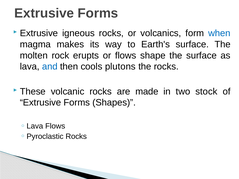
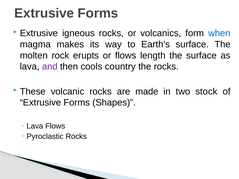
shape: shape -> length (153, 56)
and colour: blue -> purple (50, 67)
plutons: plutons -> country (120, 67)
